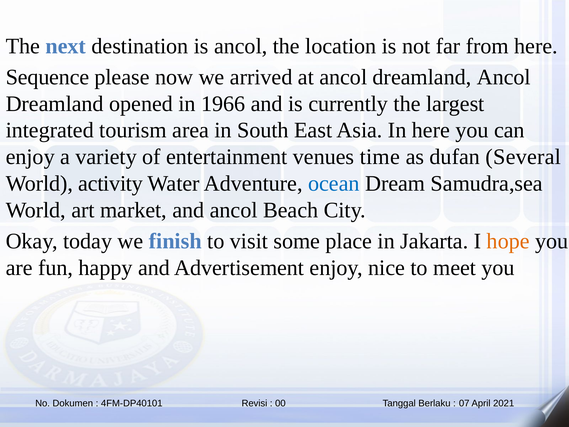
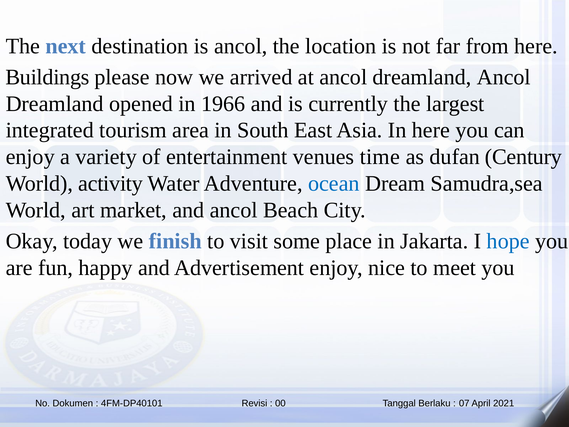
Sequence: Sequence -> Buildings (47, 77)
Several: Several -> Century (523, 157)
hope colour: orange -> blue (508, 241)
